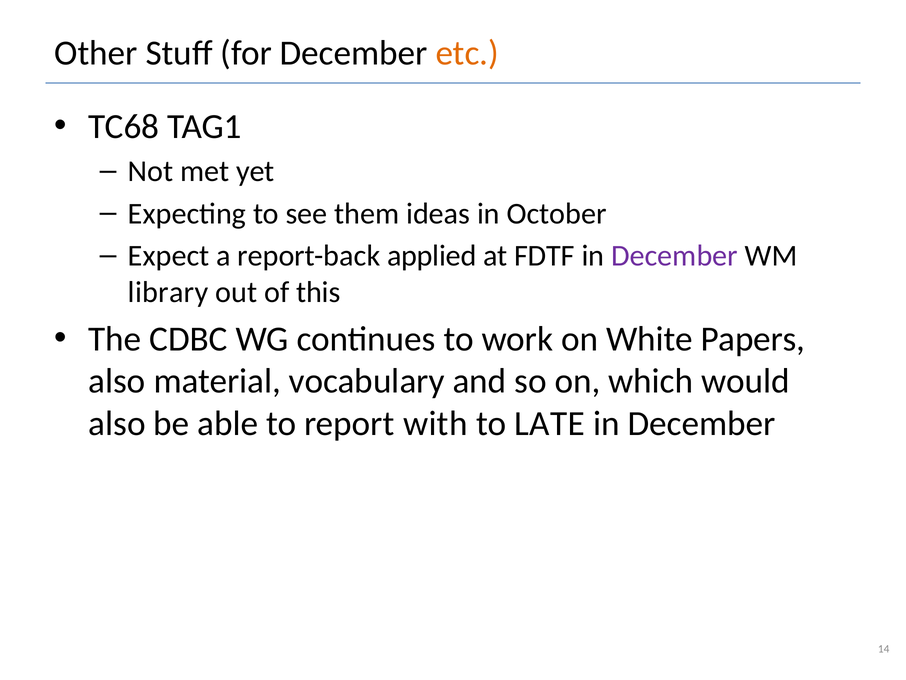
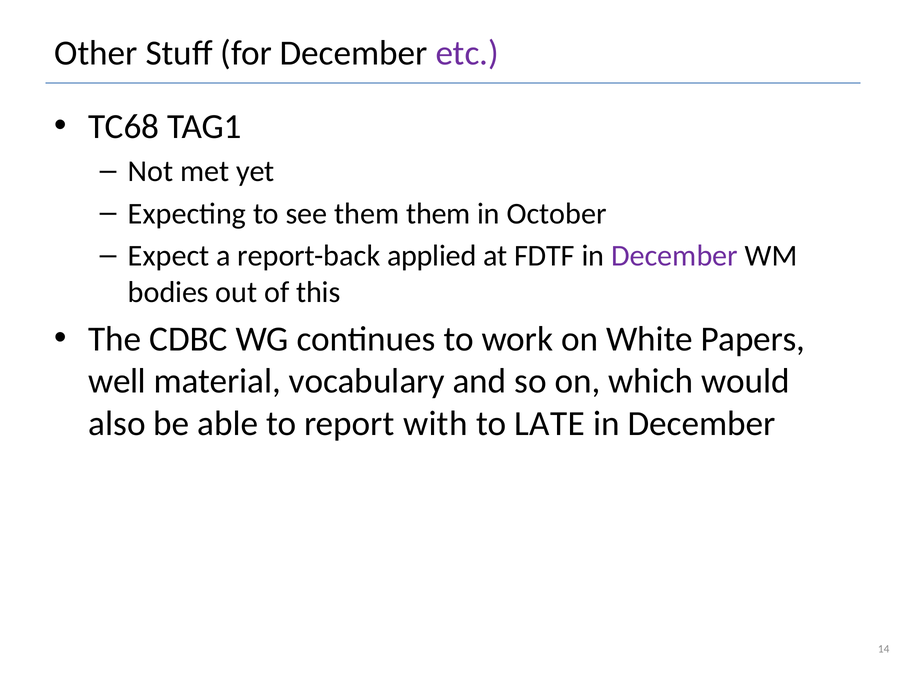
etc colour: orange -> purple (467, 53)
them ideas: ideas -> them (438, 214)
library: library -> bodies (168, 292)
also: also -> well (117, 381)
